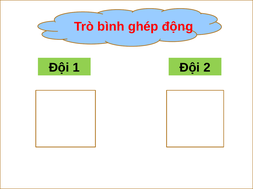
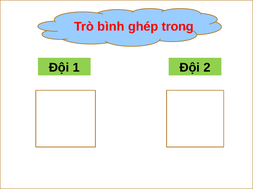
động: động -> trong (178, 27)
